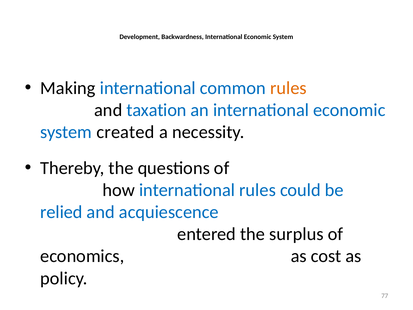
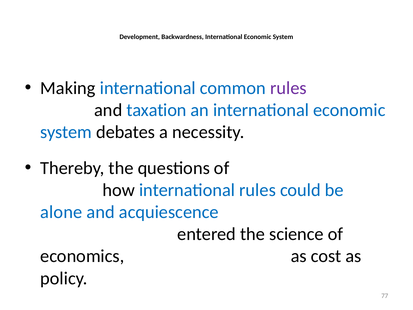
rules colour: orange -> purple (288, 88)
created: created -> debates (126, 132)
relied: relied -> alone (61, 212)
surplus: surplus -> science (296, 234)
